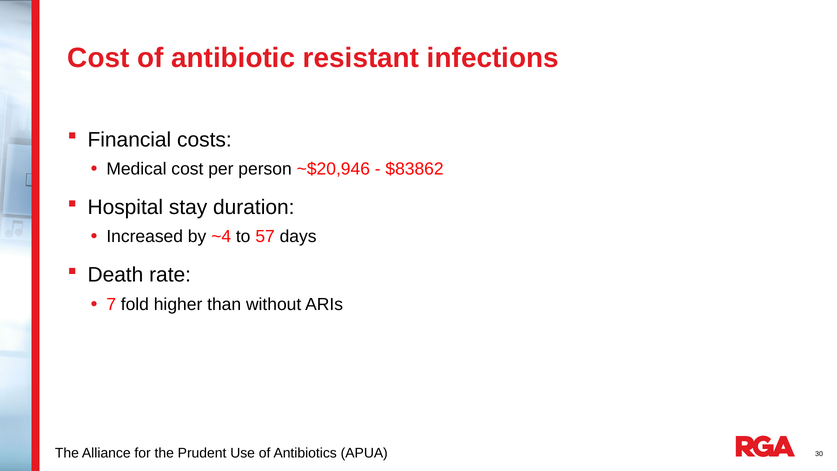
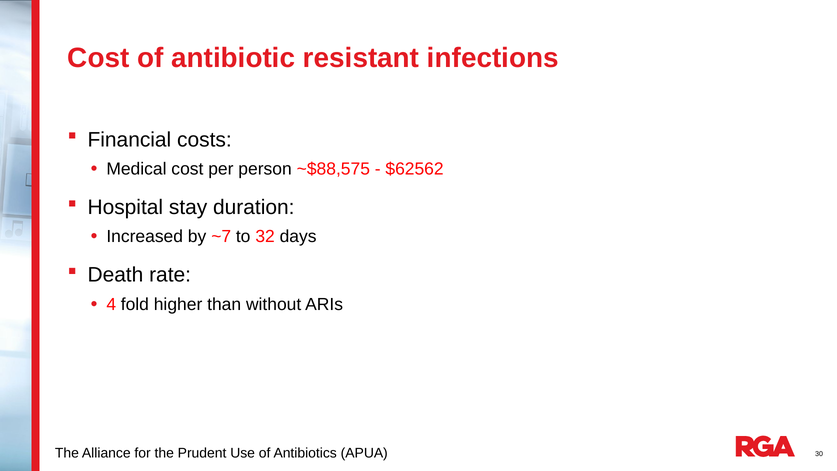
~$20,946: ~$20,946 -> ~$88,575 (333, 169)
$83862: $83862 -> $62562 (415, 169)
~4: ~4 -> ~7 (221, 237)
57: 57 -> 32 (265, 237)
7: 7 -> 4 (111, 304)
